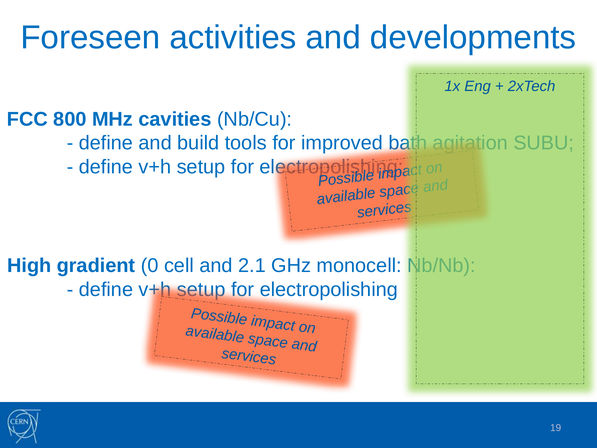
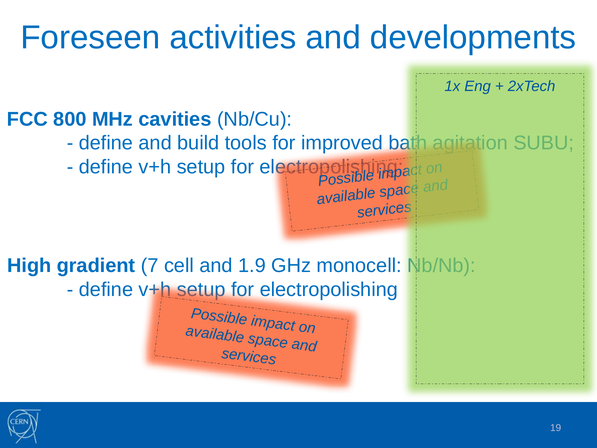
0: 0 -> 7 (150, 266)
2.1: 2.1 -> 1.9 (252, 266)
